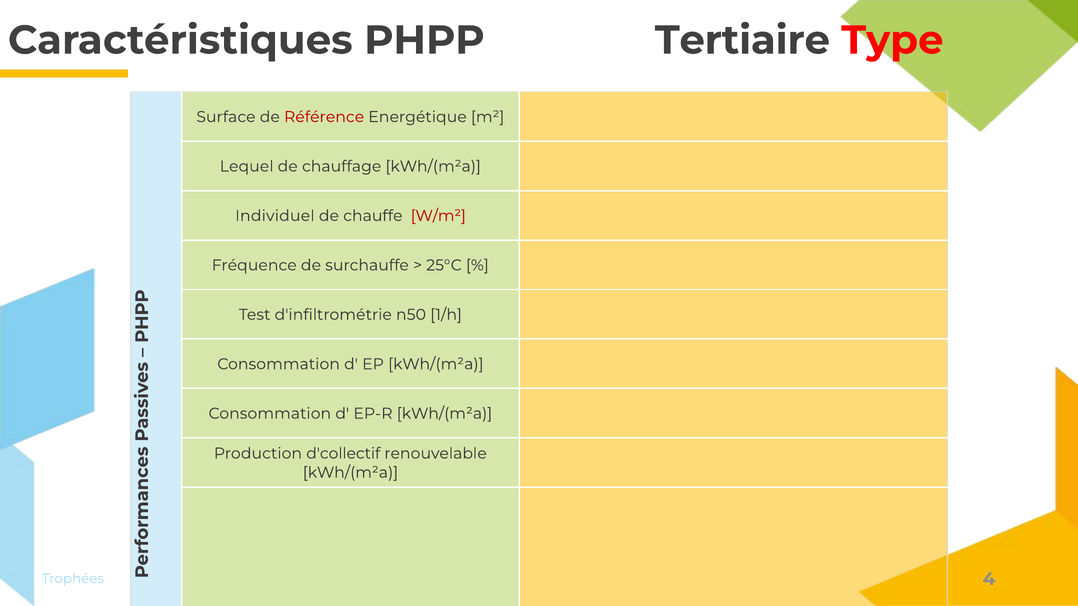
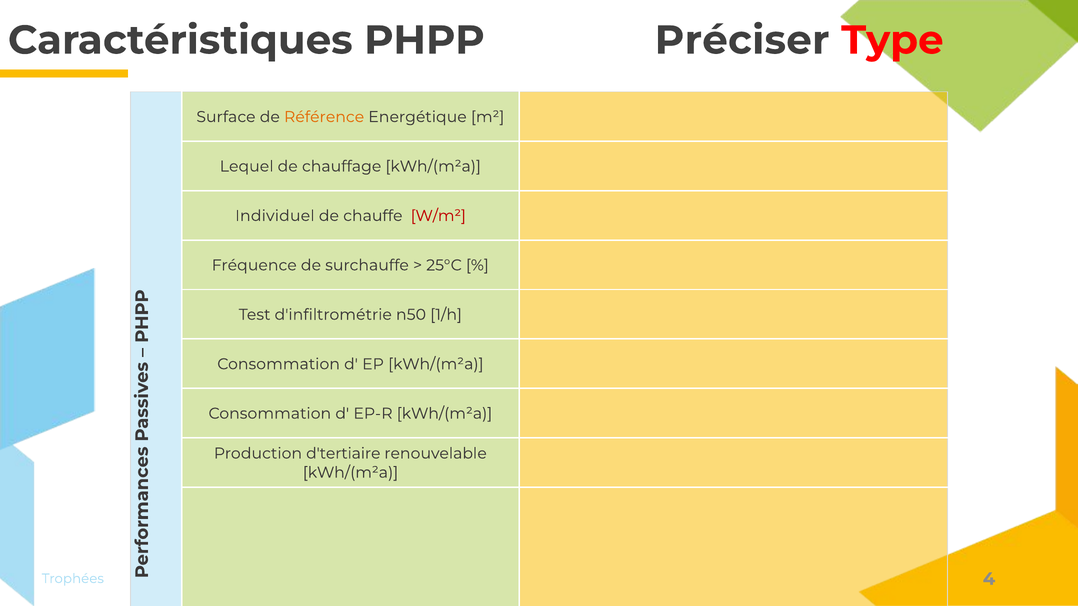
PHPP Tertiaire: Tertiaire -> Préciser (742, 40)
Référence colour: red -> orange (324, 117)
d'collectif: d'collectif -> d'tertiaire (343, 454)
